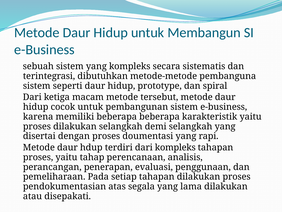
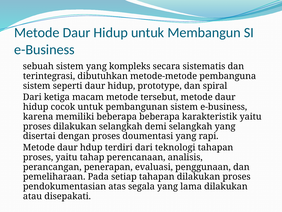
dari kompleks: kompleks -> teknologi (175, 147)
